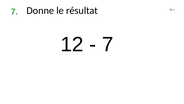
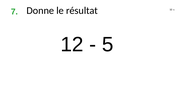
7: 7 -> 5 (108, 44)
